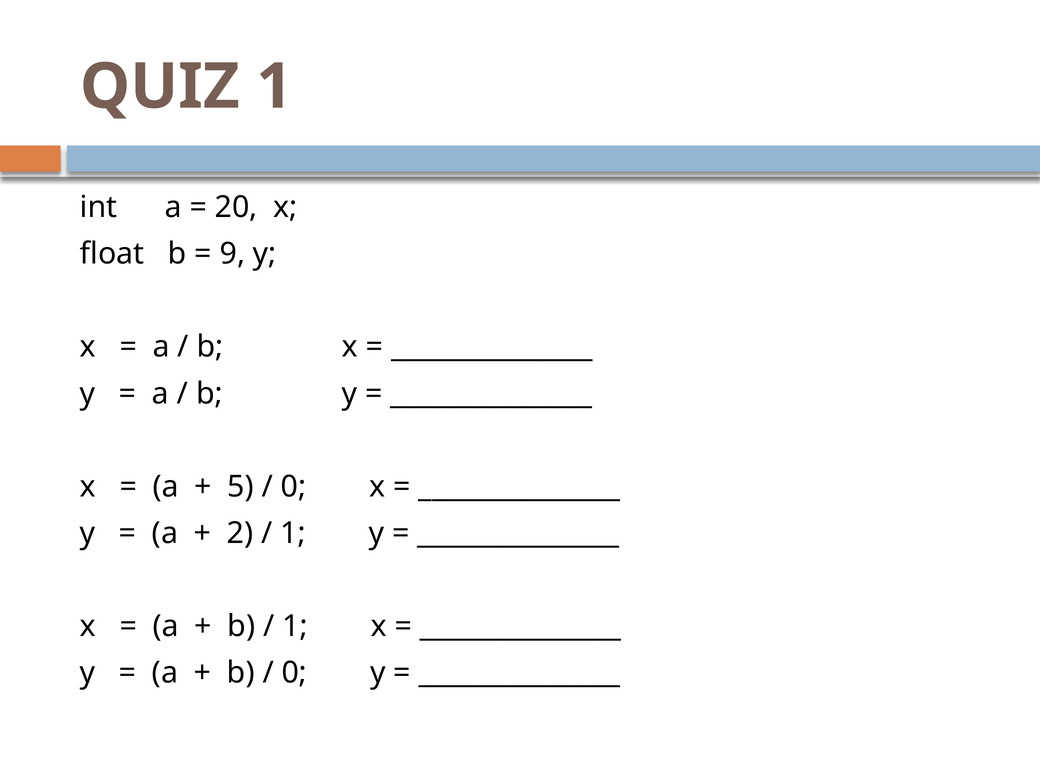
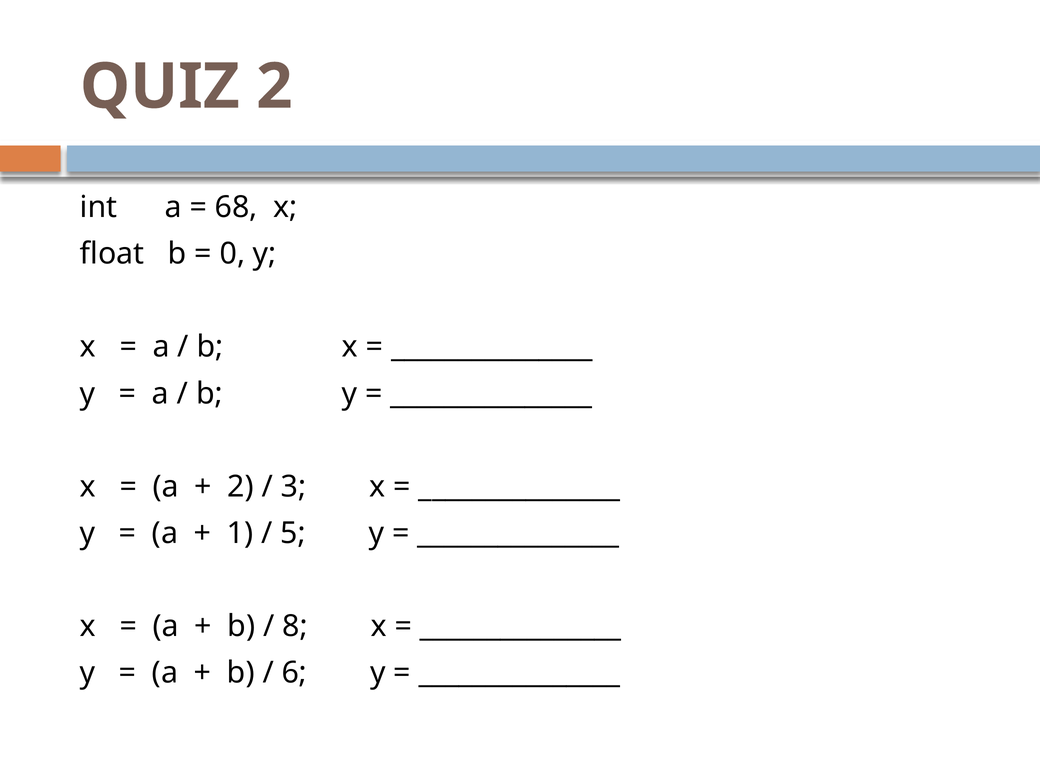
QUIZ 1: 1 -> 2 (274, 87)
20: 20 -> 68 (236, 207)
9: 9 -> 0 (232, 254)
5: 5 -> 2 (241, 487)
0: 0 -> 3 (294, 487)
2: 2 -> 1 (240, 533)
1: 1 -> 5 (293, 533)
1: 1 -> 8 (295, 626)
0: 0 -> 6 (294, 673)
